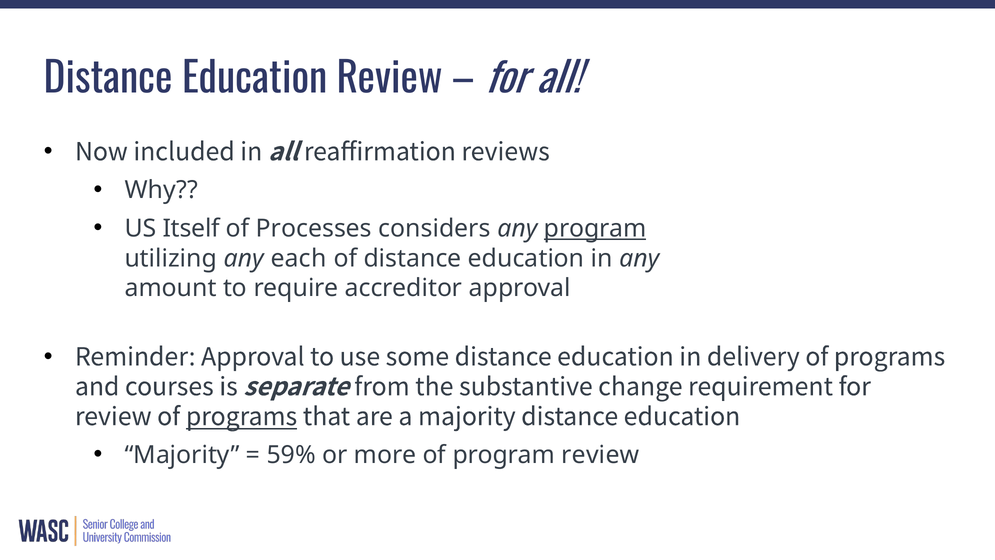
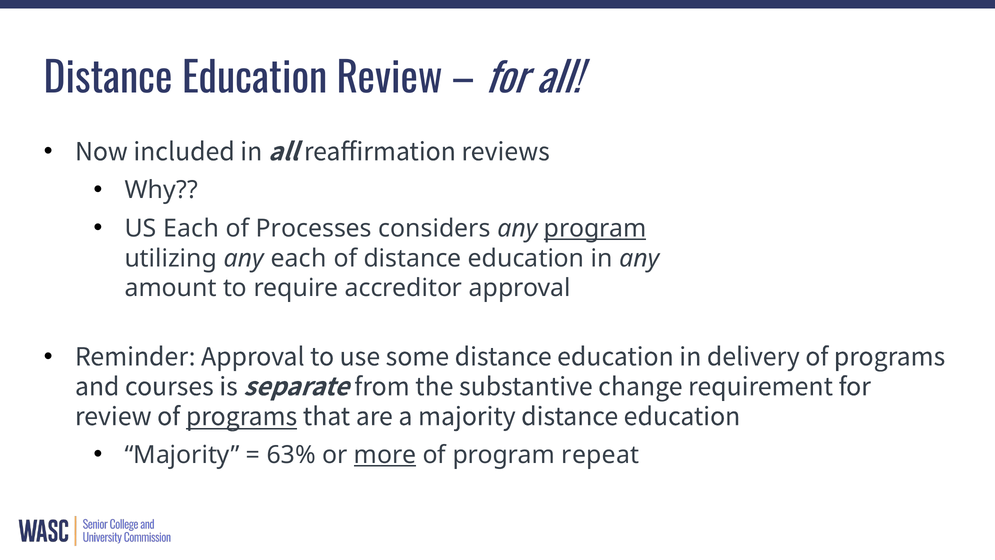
US Itself: Itself -> Each (191, 228)
59%: 59% -> 63% (291, 455)
more underline: none -> present (385, 455)
program review: review -> repeat (600, 455)
